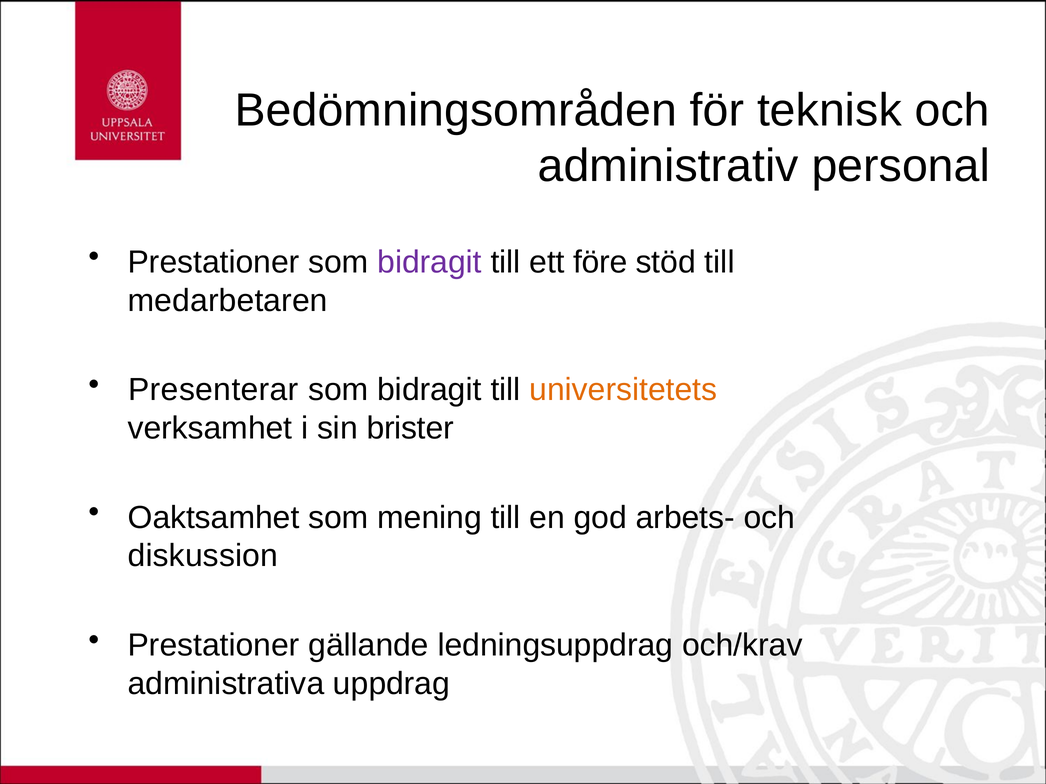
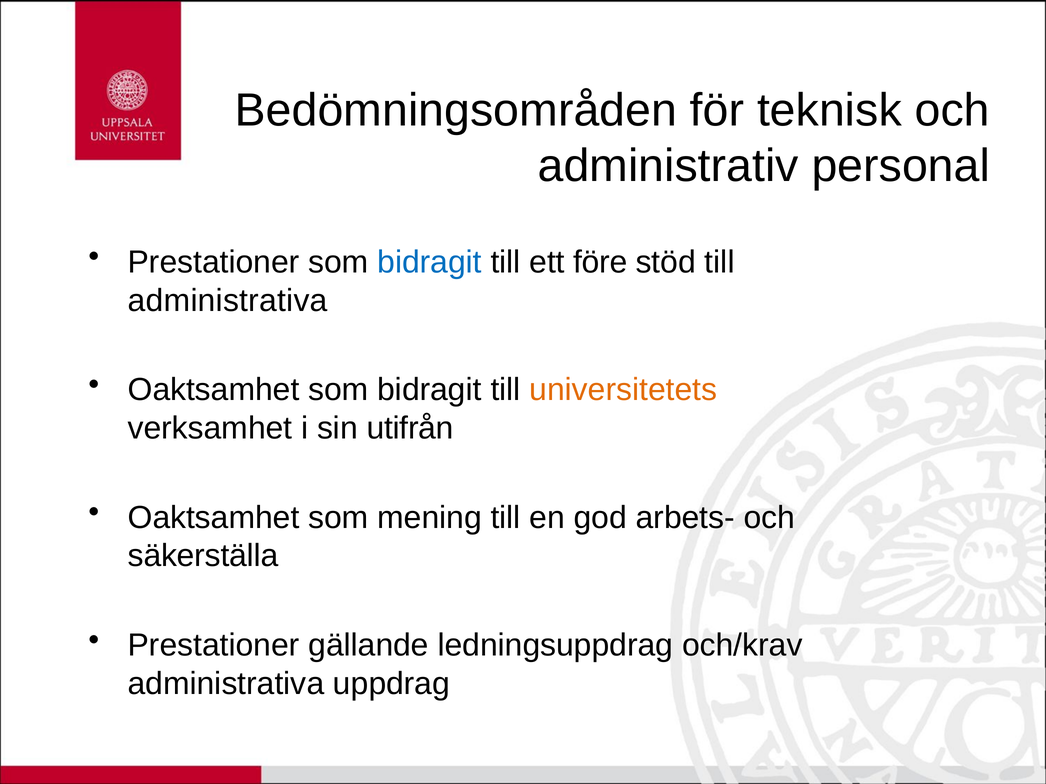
bidragit colour: purple -> blue (430, 262)
medarbetaren: medarbetaren -> administrativa (228, 301)
Presenterar: Presenterar -> Oaktsamhet (214, 390)
brister: brister -> utifrån (410, 428)
diskussion: diskussion -> säkerställa (203, 556)
